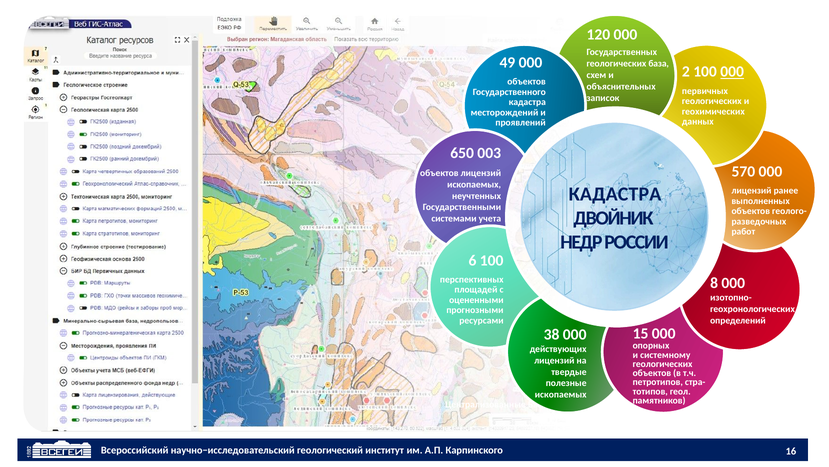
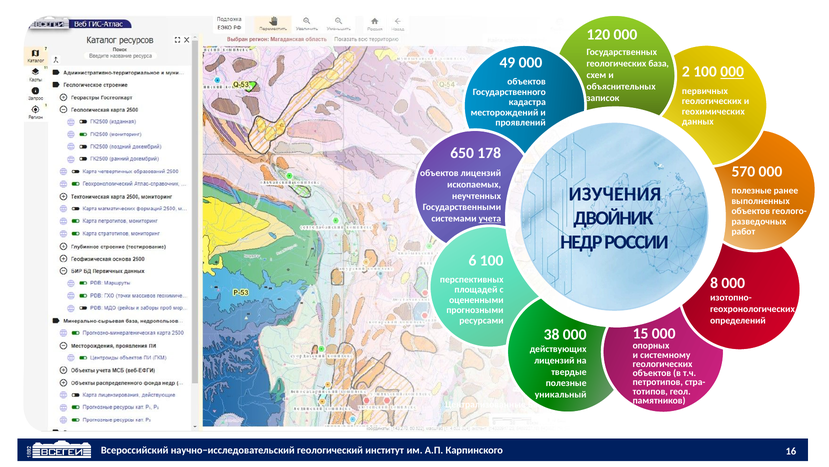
003: 003 -> 178 (489, 153)
КАДАСТРА: КАДАСТРА -> ИЗУЧЕНИЯ (615, 194)
лицензий: лицензий -> полезные (752, 190)
учета underline: none -> present (490, 218)
ископаемых: ископаемых -> уникальный (561, 394)
